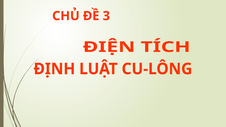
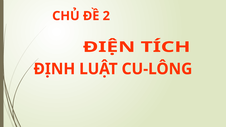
3: 3 -> 2 (106, 16)
